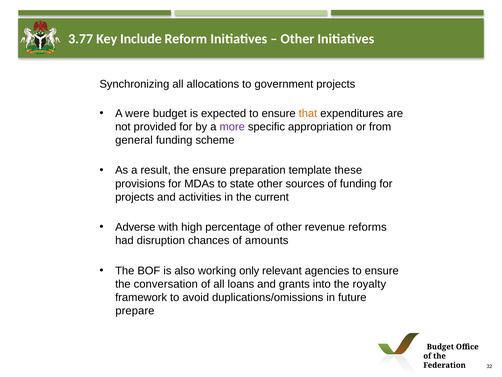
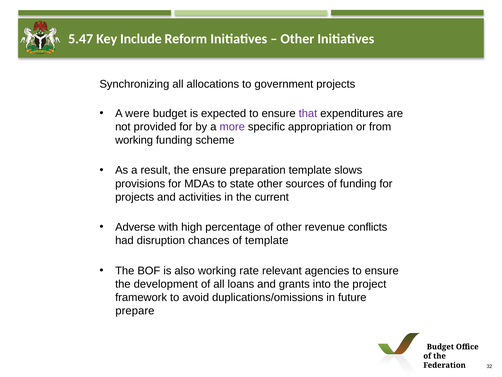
3.77: 3.77 -> 5.47 (81, 39)
that colour: orange -> purple (308, 113)
general: general -> working (134, 140)
these: these -> slows (348, 170)
reforms: reforms -> conflicts (368, 227)
of amounts: amounts -> template (267, 240)
only: only -> rate (249, 270)
conversation: conversation -> development (166, 284)
royalty: royalty -> project (369, 284)
